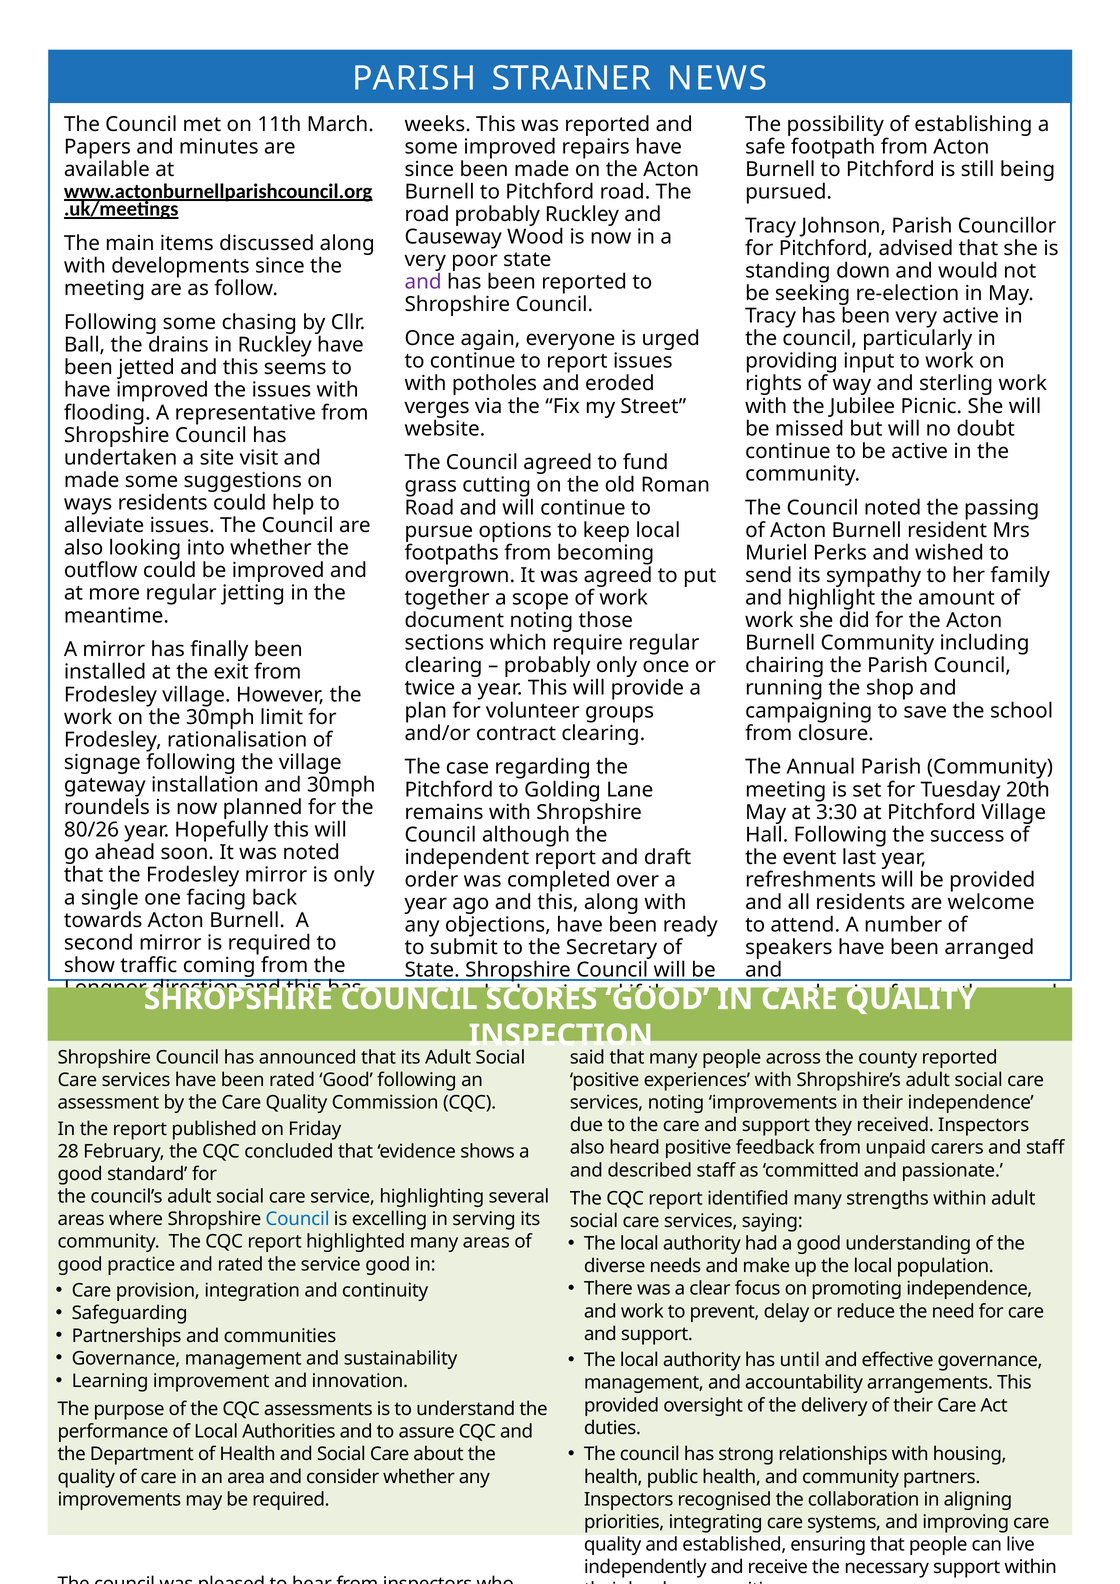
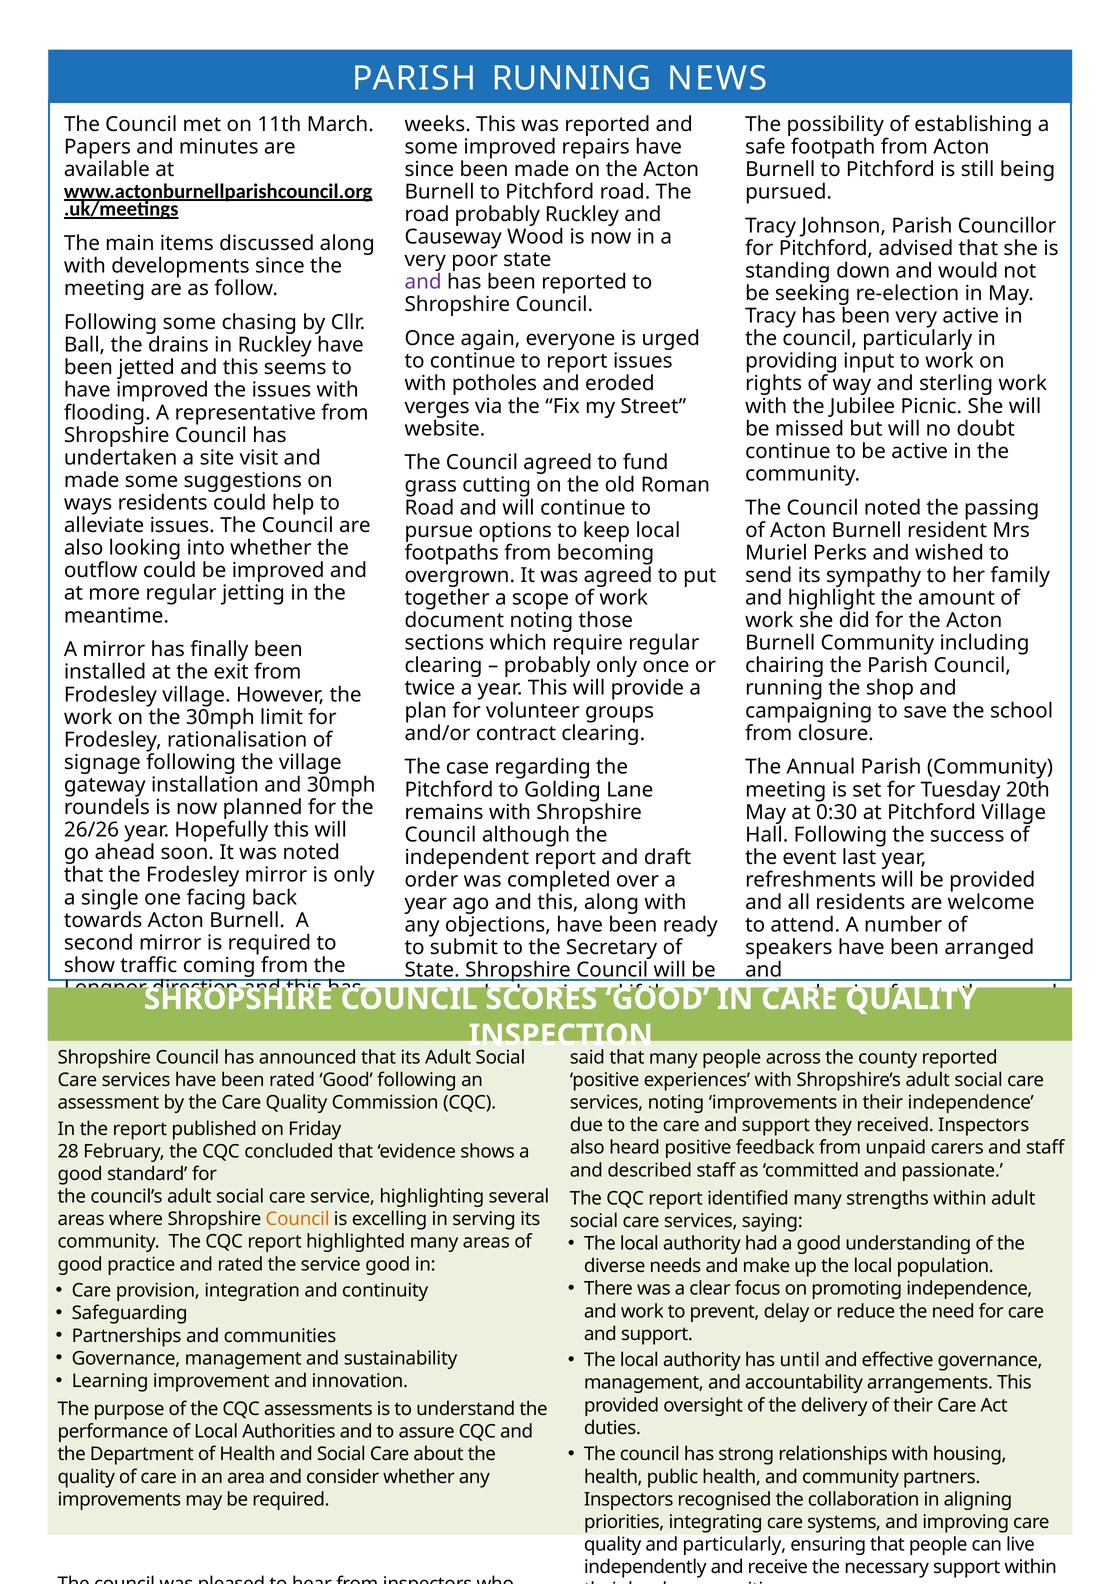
PARISH STRAINER: STRAINER -> RUNNING (571, 79)
3:30: 3:30 -> 0:30 (837, 813)
80/26: 80/26 -> 26/26 (92, 831)
Council colour: blue -> orange (298, 1220)
and established: established -> particularly (734, 1545)
